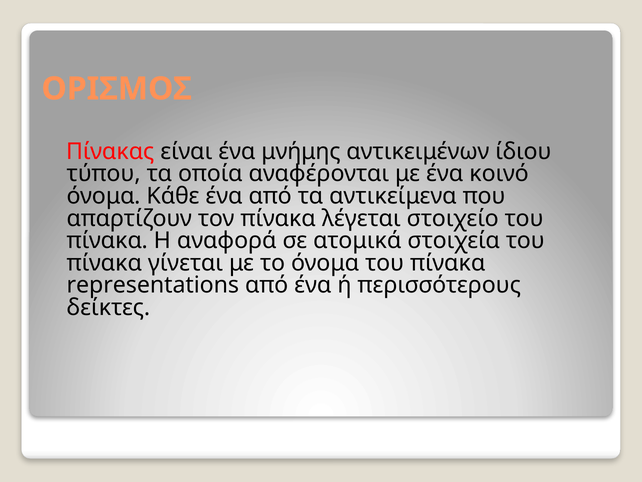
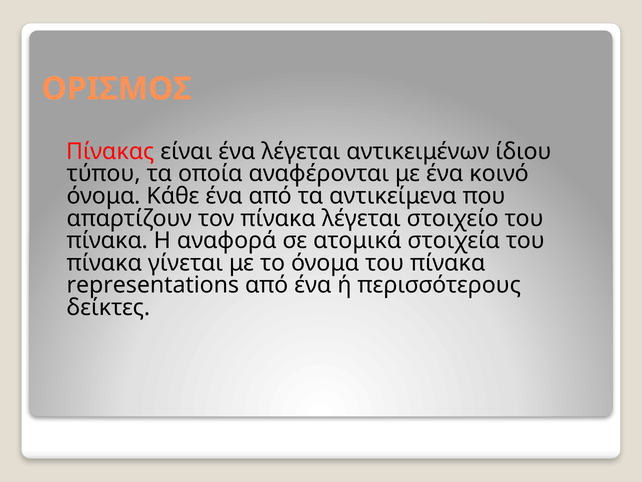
ένα μνήμης: μνήμης -> λέγεται (301, 151)
